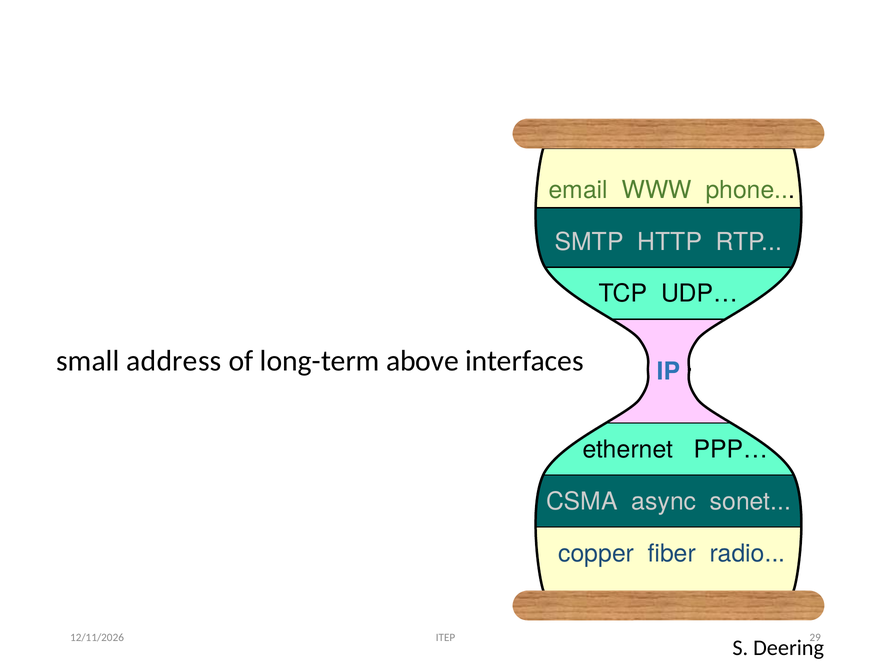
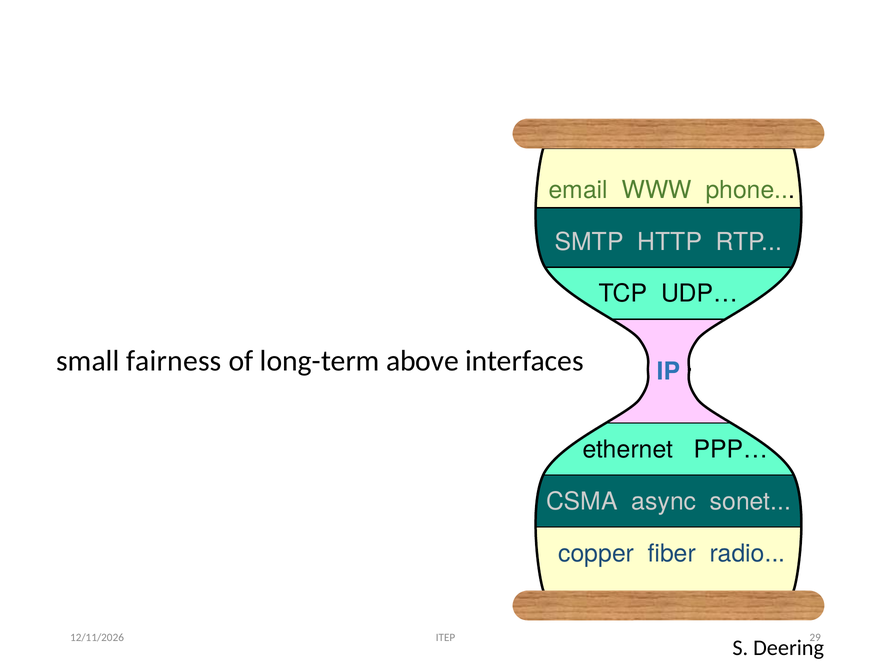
address: address -> fairness (174, 361)
